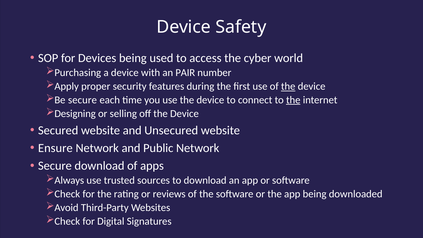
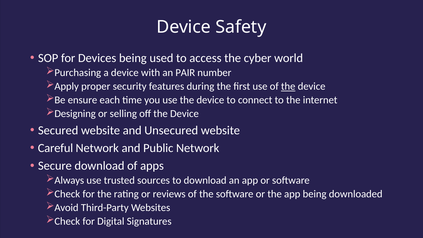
Be secure: secure -> ensure (83, 100)
the underline: present -> none (293, 100)
Ensure: Ensure -> Careful (55, 148)
